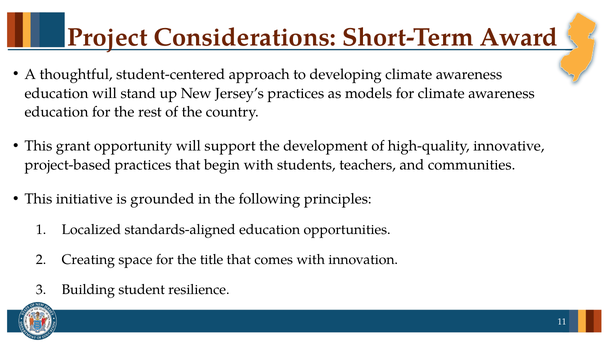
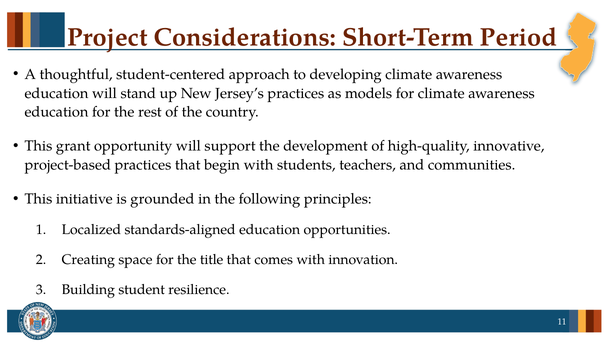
Award: Award -> Period (519, 37)
